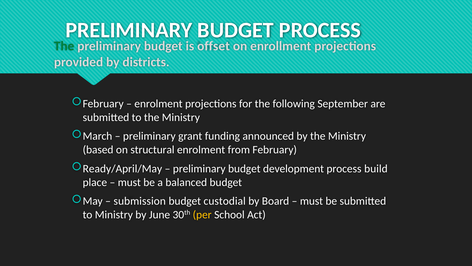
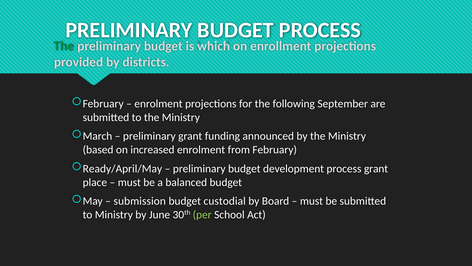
offset: offset -> which (214, 46)
structural: structural -> increased (152, 150)
process build: build -> grant (376, 168)
per colour: yellow -> light green (202, 214)
